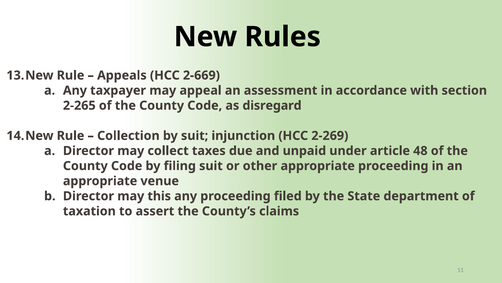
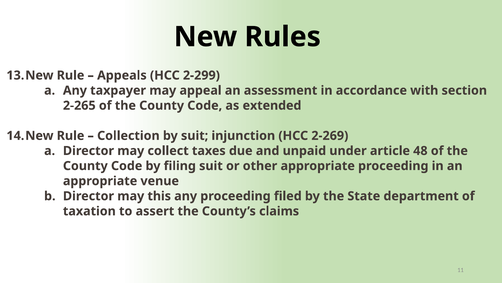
2-669: 2-669 -> 2-299 (201, 75)
disregard: disregard -> extended (272, 105)
